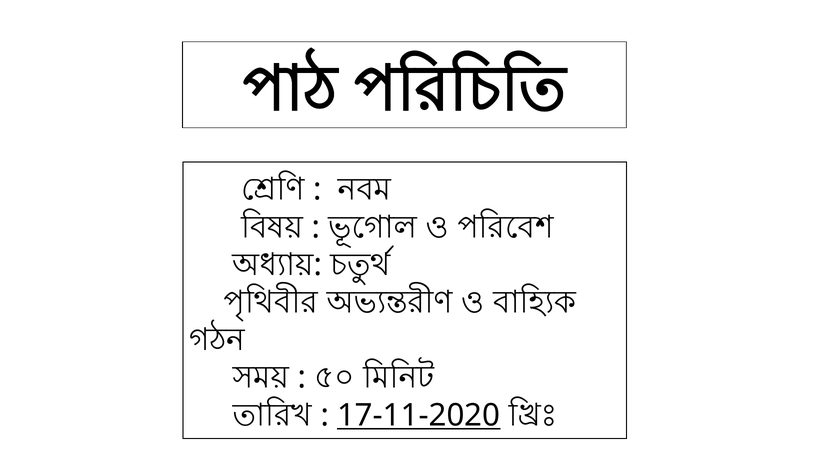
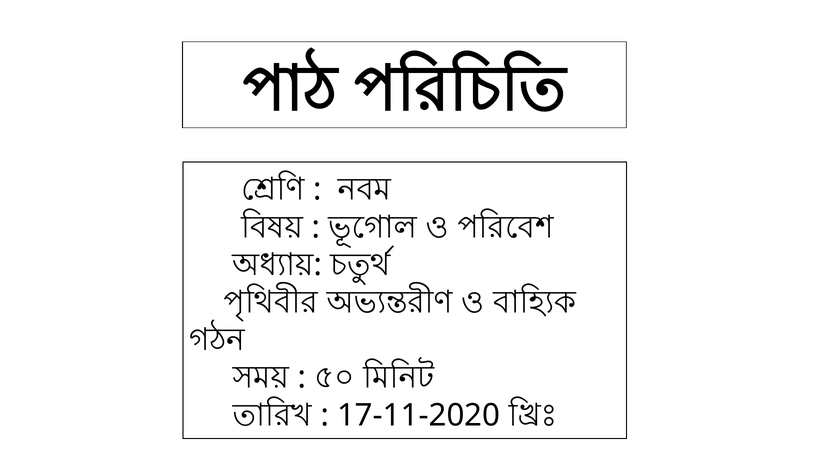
17-11-2020 underline: present -> none (419, 415)
